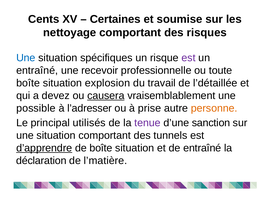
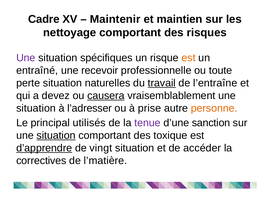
Cents: Cents -> Cadre (44, 19)
Certaines: Certaines -> Maintenir (115, 19)
soumise: soumise -> maintien (180, 19)
Une colour: blue -> purple (26, 58)
est colour: purple -> orange (189, 58)
boîte: boîte -> perte (28, 83)
explosion: explosion -> naturelles (108, 83)
travail underline: none -> present (162, 83)
l’détaillée: l’détaillée -> l’entraîne (215, 83)
possible: possible -> situation (36, 108)
situation underline: none -> present (56, 136)
tunnels: tunnels -> toxique (170, 136)
de boîte: boîte -> vingt (101, 148)
de entraîné: entraîné -> accéder (202, 148)
déclaration: déclaration -> correctives (41, 161)
